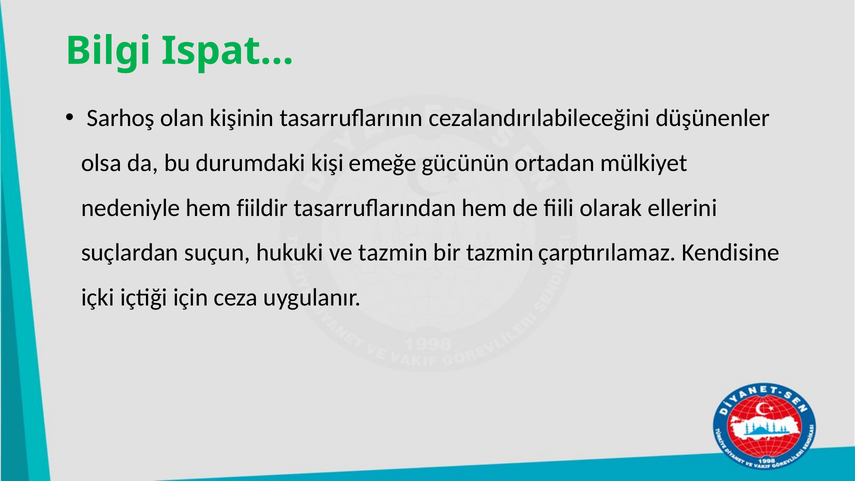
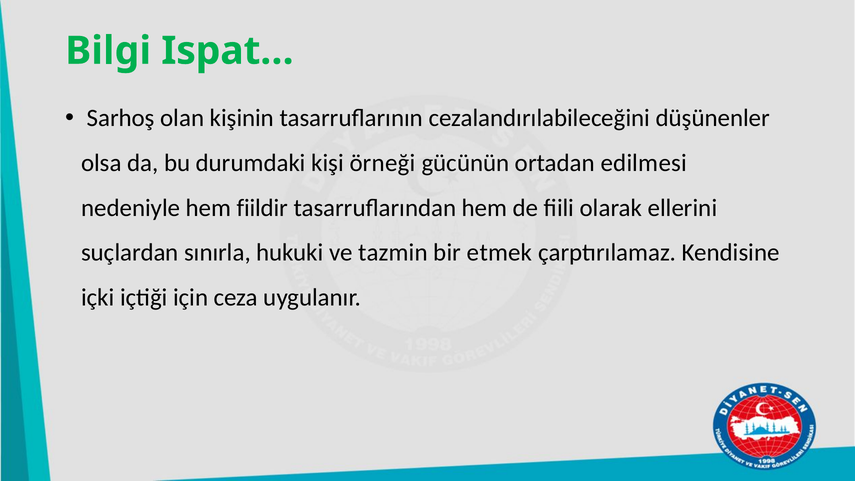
emeğe: emeğe -> örneği (383, 163)
mülkiyet: mülkiyet -> edilmesi (644, 163)
suçun: suçun -> sınırla (217, 253)
bir tazmin: tazmin -> etmek (500, 253)
